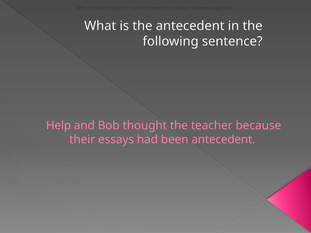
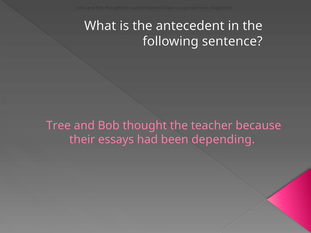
Help: Help -> Tree (58, 126)
been antecedent: antecedent -> depending (223, 140)
